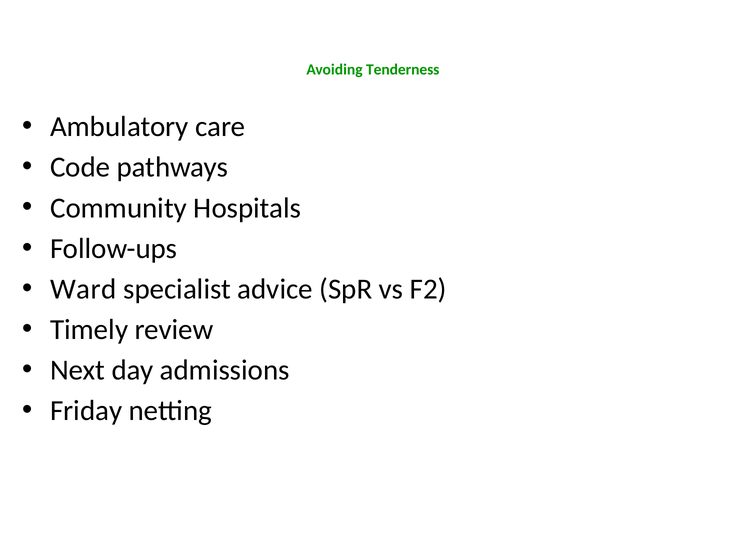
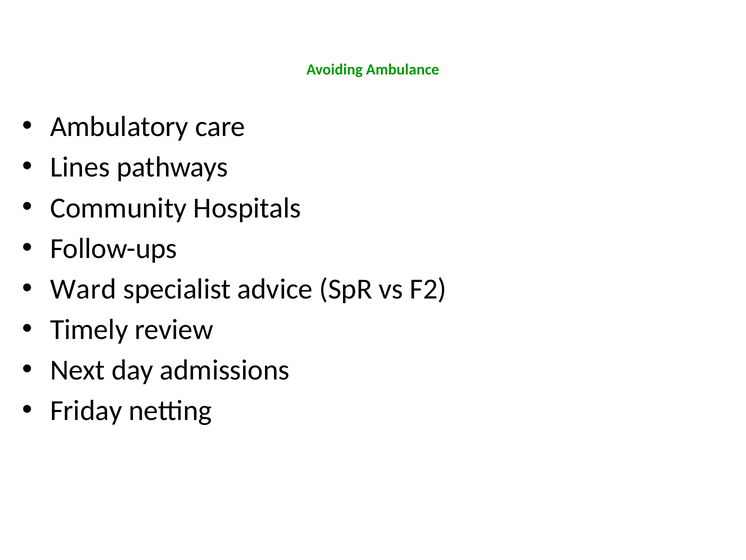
Tenderness: Tenderness -> Ambulance (403, 70)
Code: Code -> Lines (80, 167)
